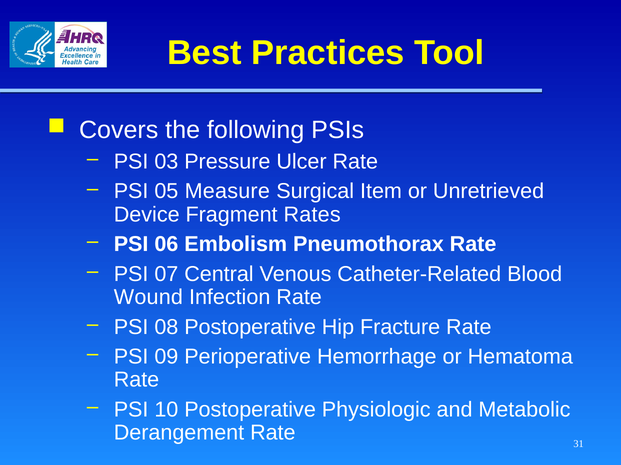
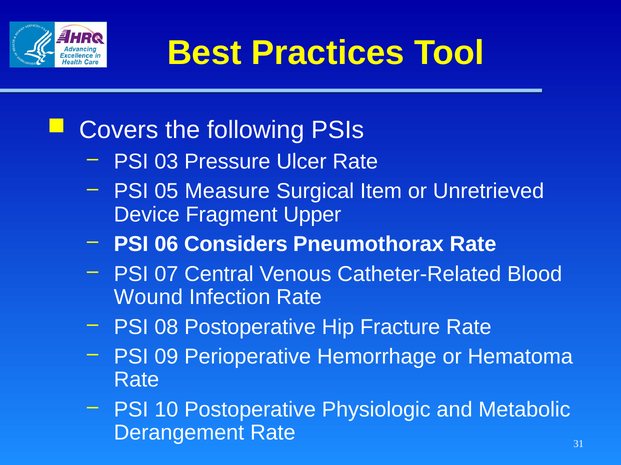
Rates: Rates -> Upper (312, 215)
Embolism: Embolism -> Considers (236, 245)
